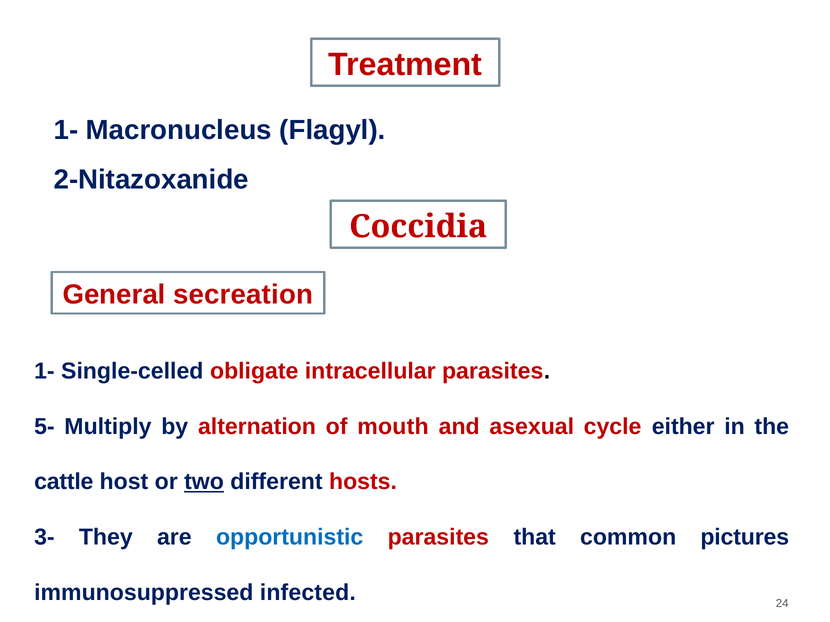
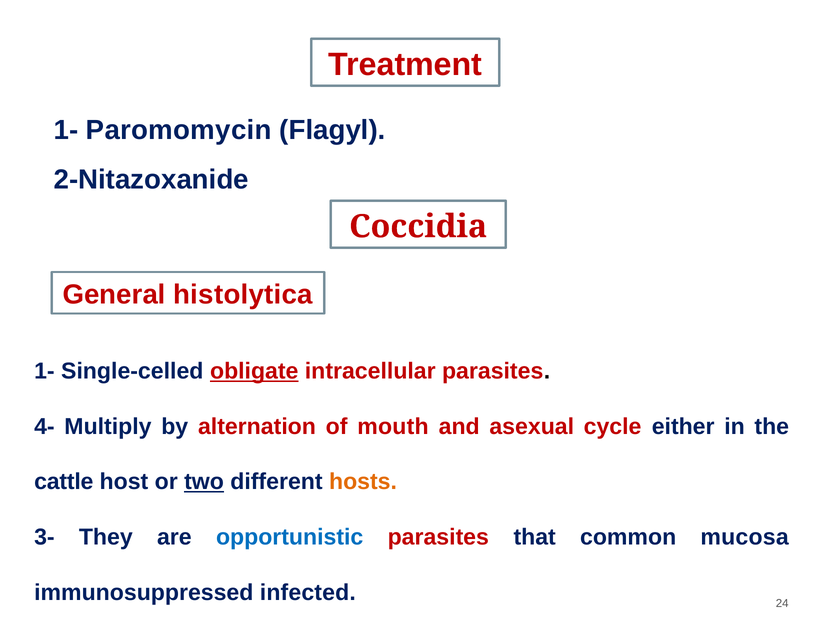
Macronucleus: Macronucleus -> Paromomycin (179, 130)
secreation: secreation -> histolytica (243, 295)
obligate underline: none -> present (254, 371)
5-: 5- -> 4- (44, 427)
hosts colour: red -> orange (363, 482)
pictures: pictures -> mucosa (745, 538)
